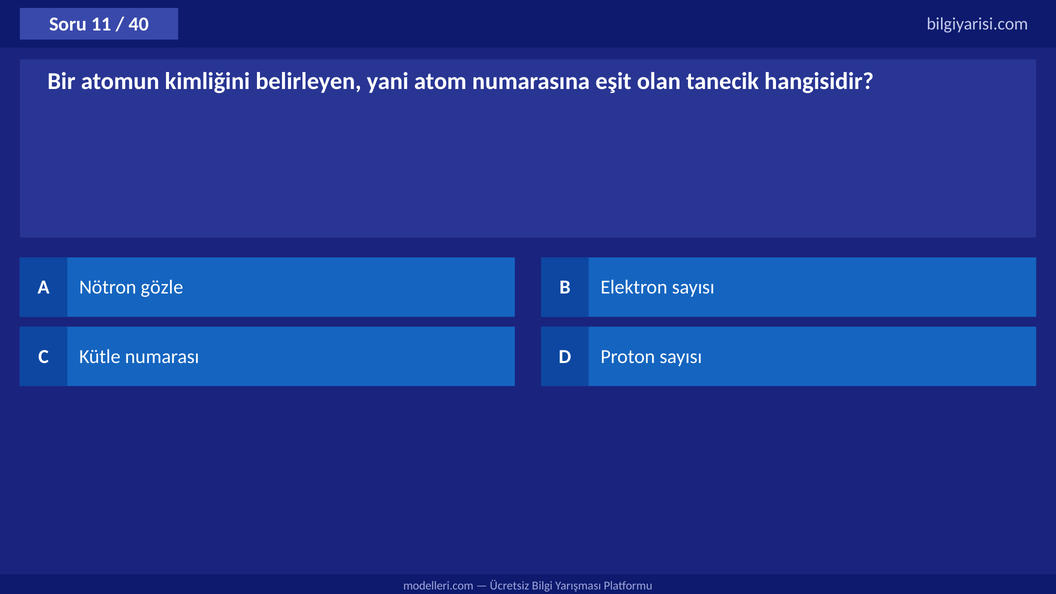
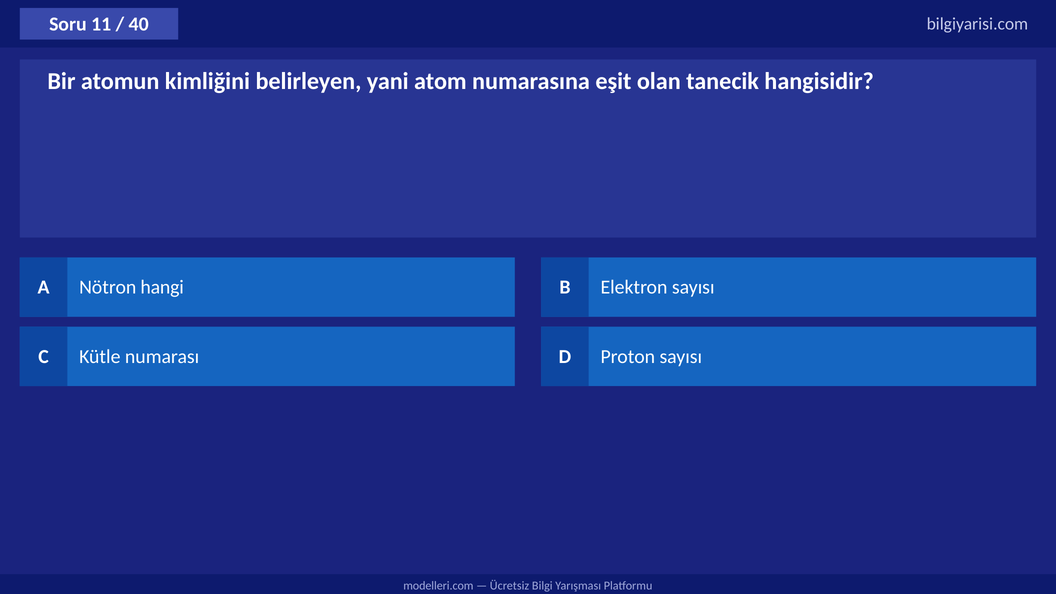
gözle: gözle -> hangi (162, 287)
